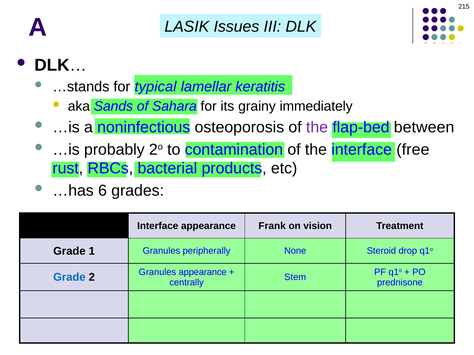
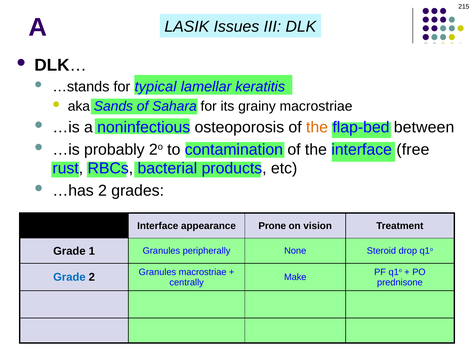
grainy immediately: immediately -> macrostriae (316, 107)
the colour: purple -> orange (317, 128)
…has 6: 6 -> 2 (103, 191)
Frank: Frank -> Prone (272, 226)
Granules appearance: appearance -> macrostriae (203, 272)
Stem: Stem -> Make (295, 278)
